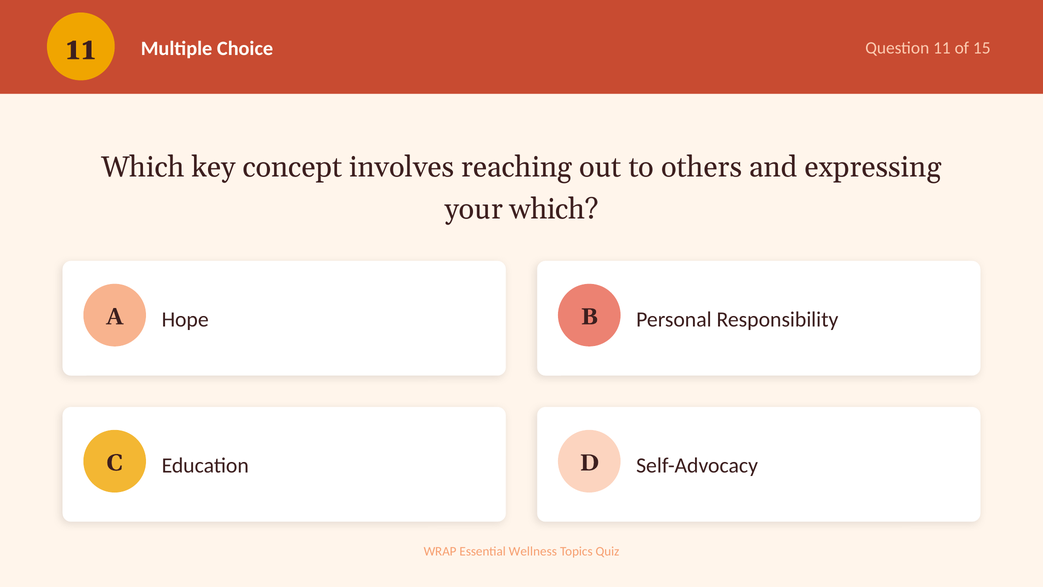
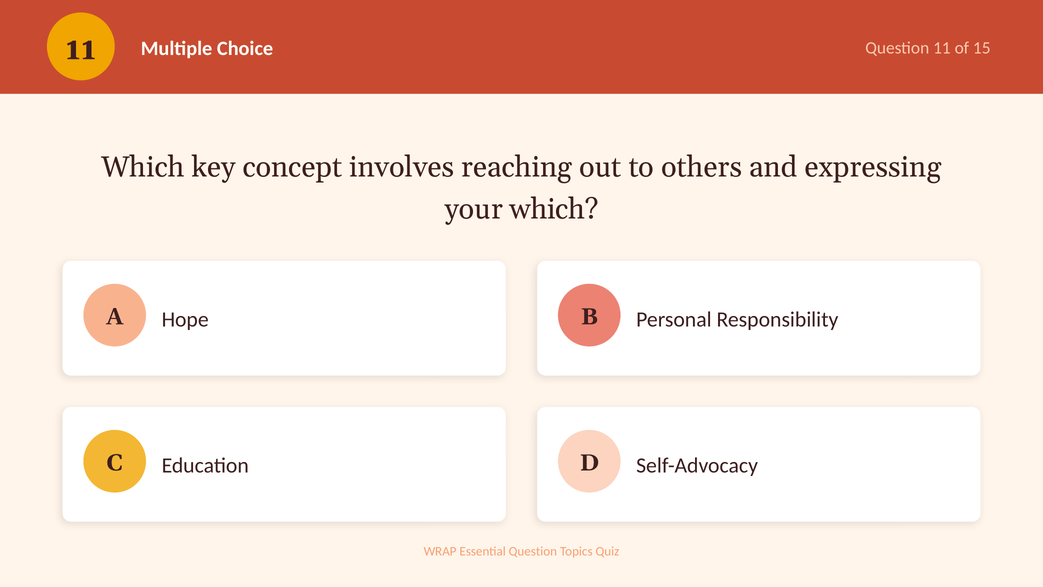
Essential Wellness: Wellness -> Question (533, 551)
